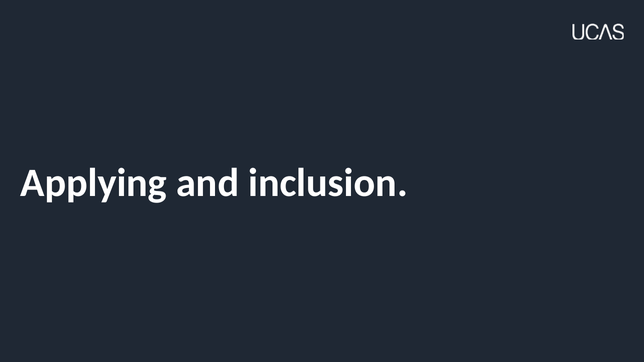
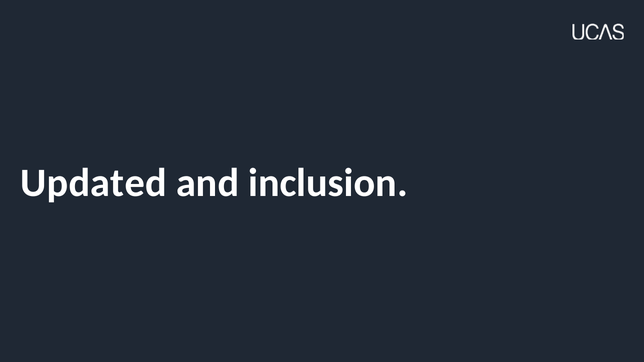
Applying: Applying -> Updated (93, 183)
